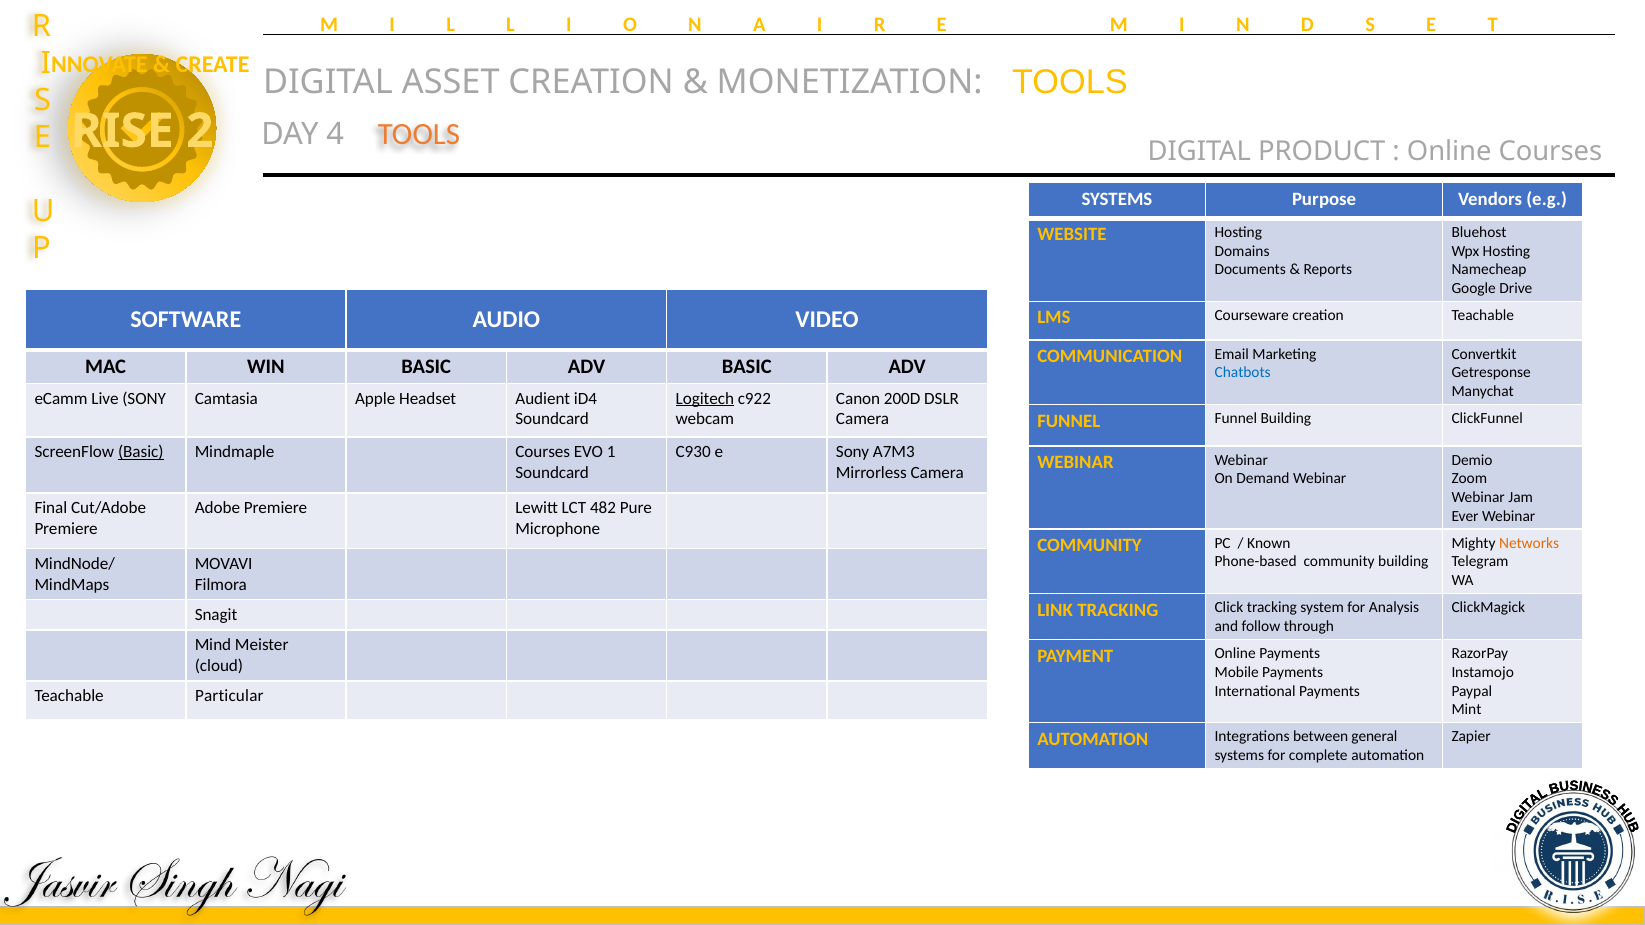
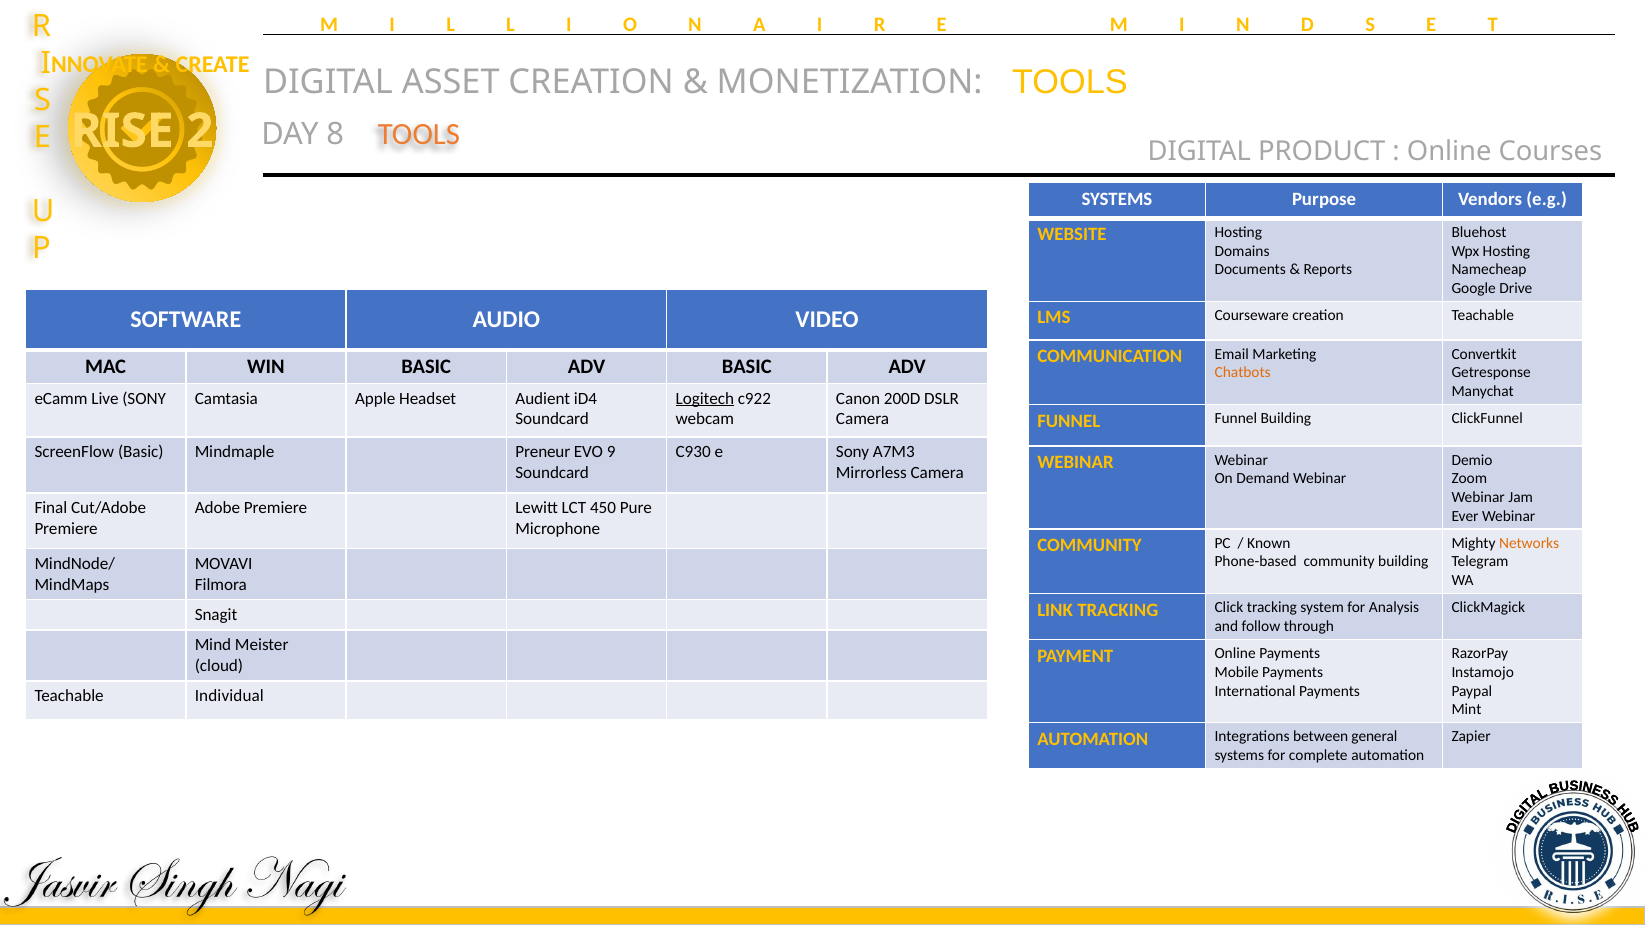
4: 4 -> 8 (335, 134)
Chatbots colour: blue -> orange (1243, 373)
Basic underline: present -> none (141, 452)
Mindmaple Courses: Courses -> Preneur (543, 452)
1: 1 -> 9 (611, 452)
482: 482 -> 450 (603, 508)
Particular: Particular -> Individual (229, 696)
